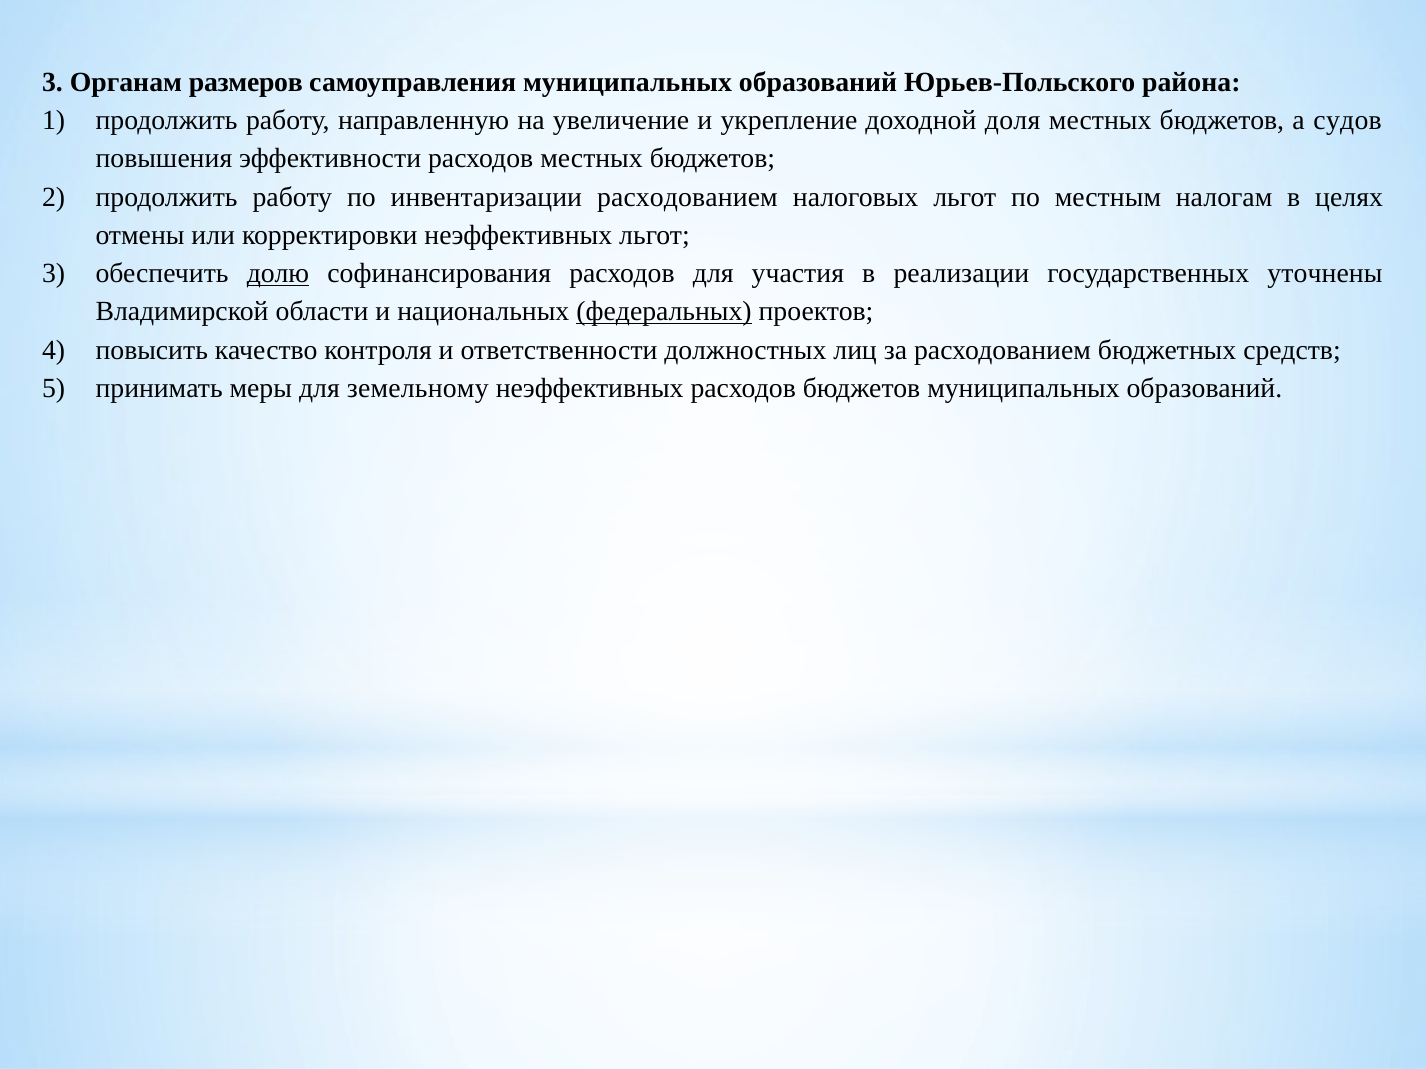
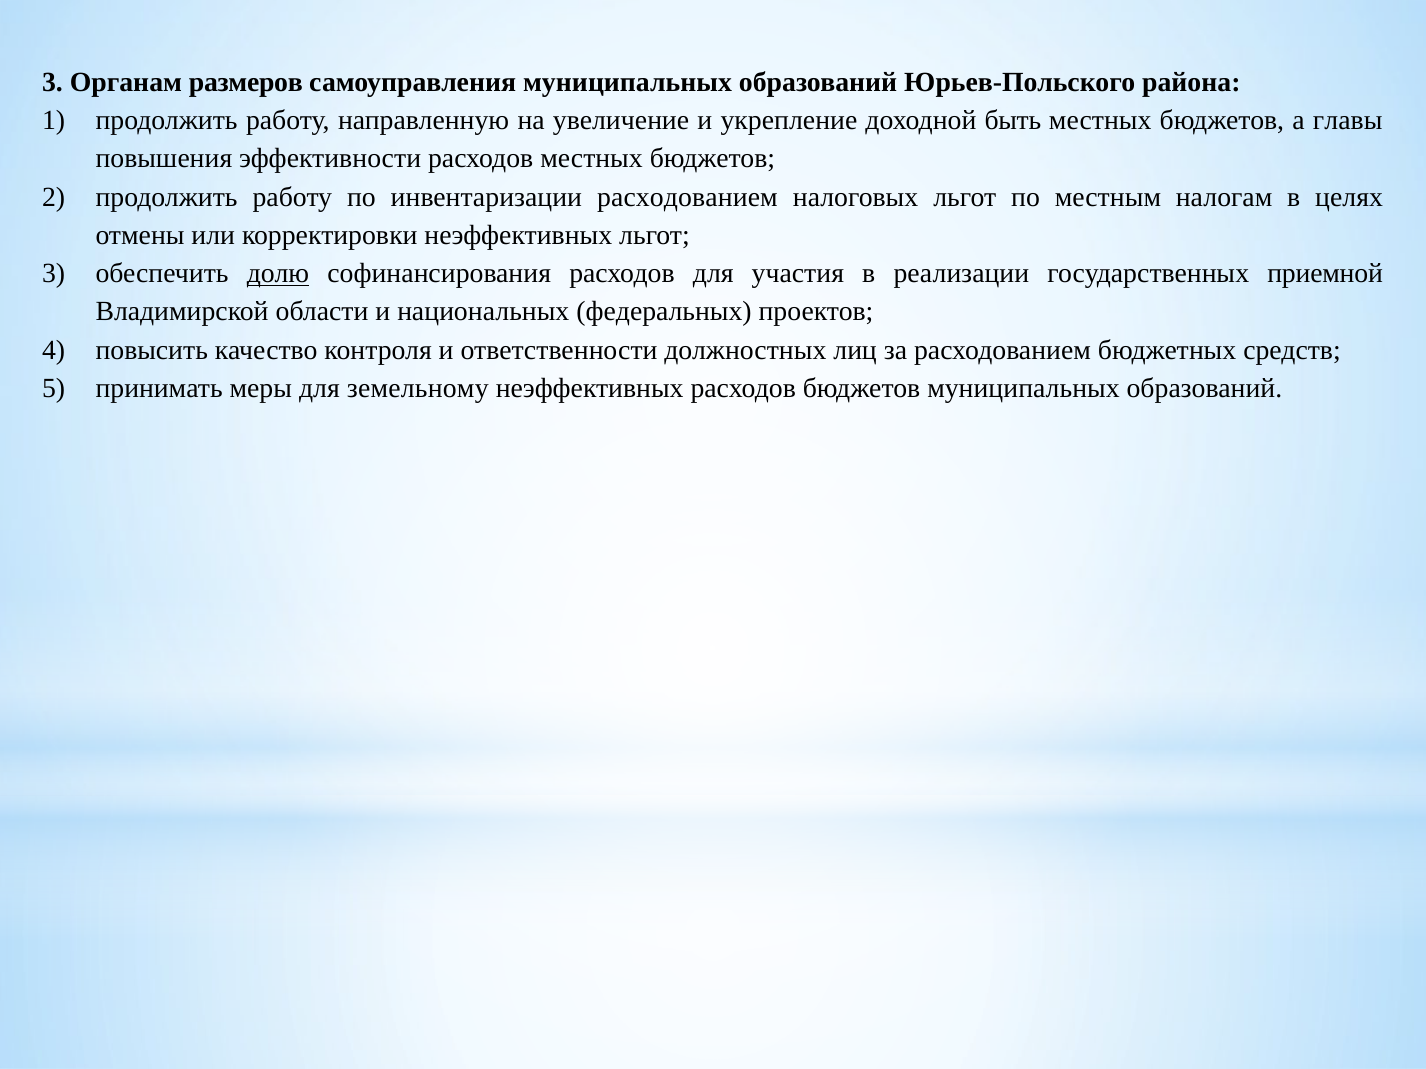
доля: доля -> быть (1013, 121)
судов: судов -> главы (1348, 121)
уточнены: уточнены -> приемной (1325, 274)
федеральных underline: present -> none (664, 312)
